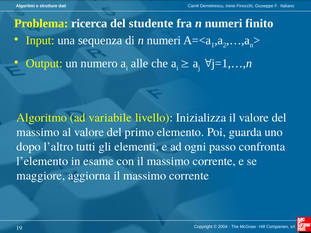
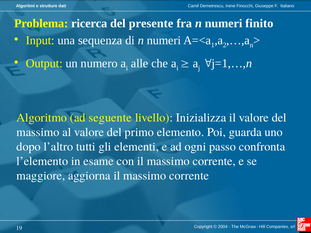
studente: studente -> presente (151, 23)
variabile: variabile -> seguente (110, 118)
